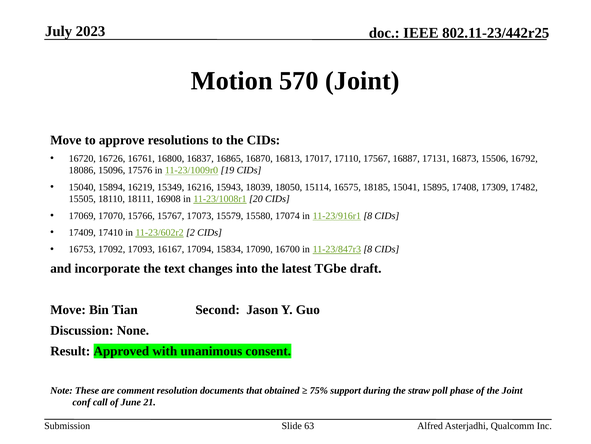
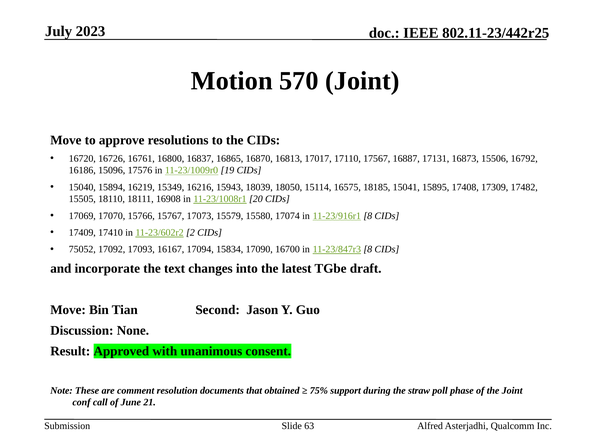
18086: 18086 -> 16186 (82, 170)
16753: 16753 -> 75052 (82, 249)
